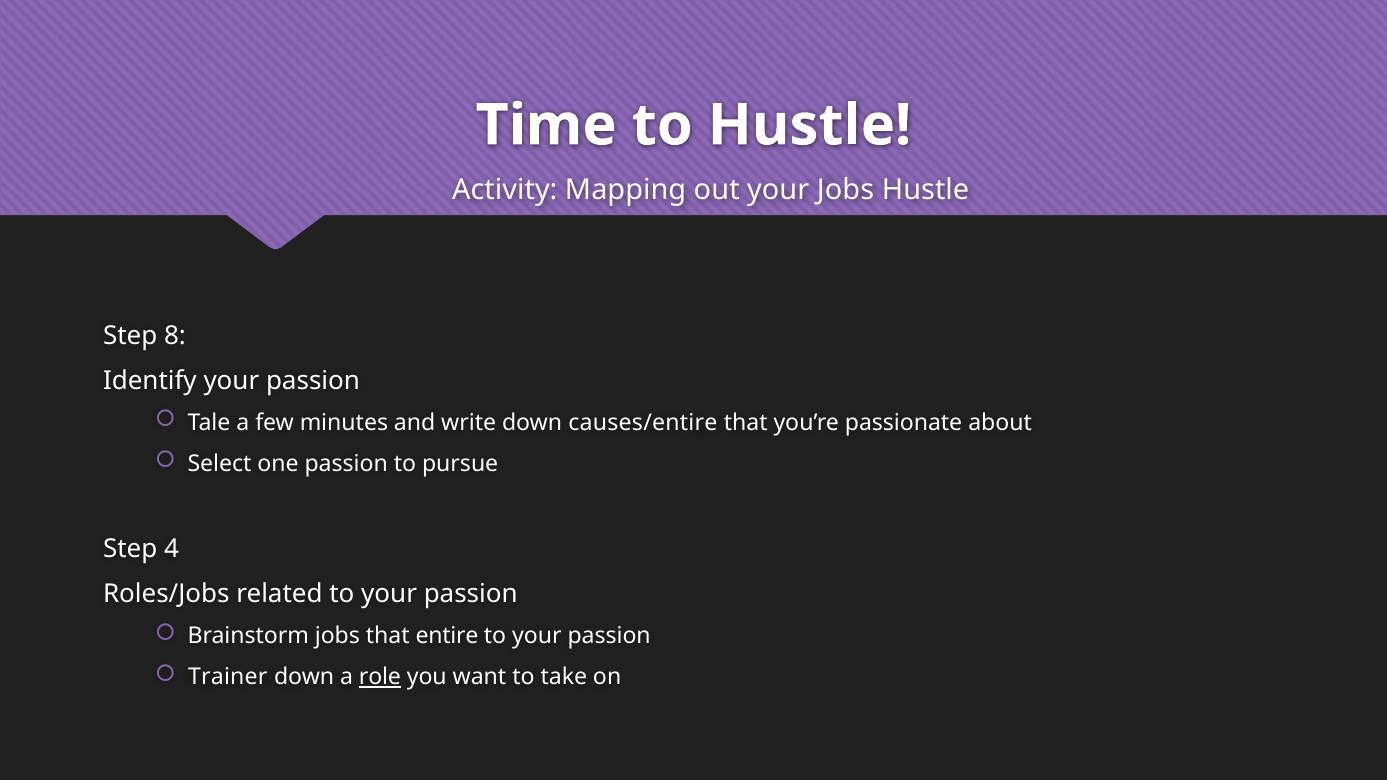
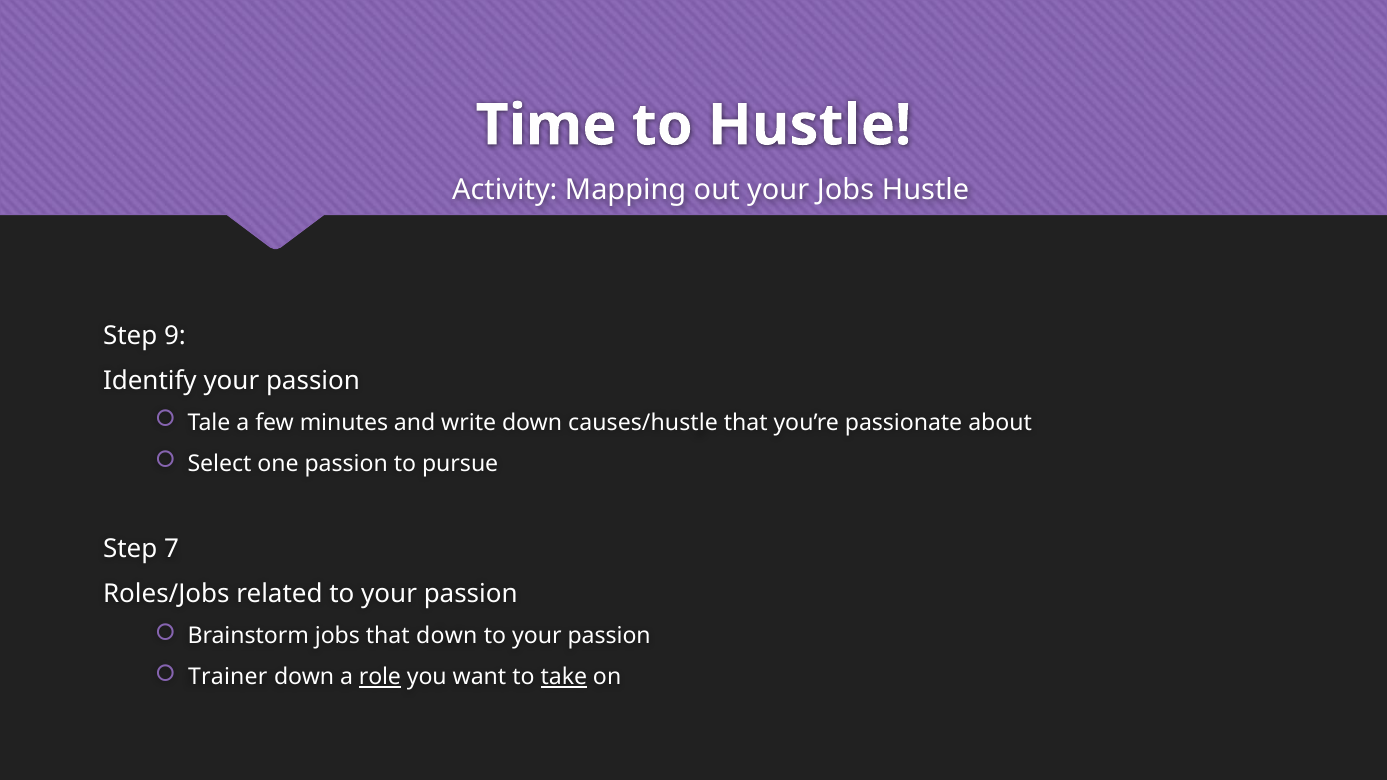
8: 8 -> 9 (175, 336)
causes/entire: causes/entire -> causes/hustle (643, 423)
4: 4 -> 7 (172, 549)
that entire: entire -> down (447, 636)
take underline: none -> present (564, 677)
